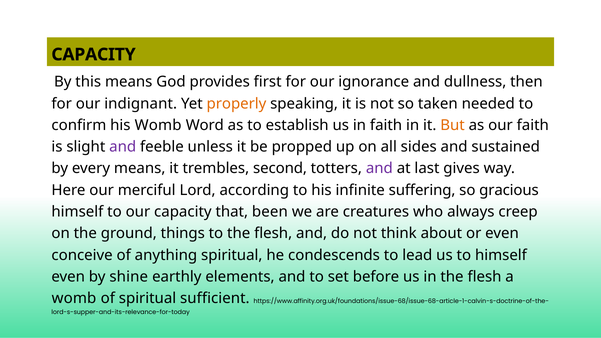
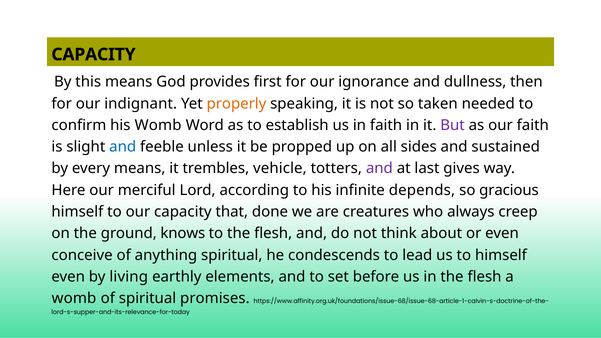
But colour: orange -> purple (453, 125)
and colour: purple -> blue (123, 147)
second: second -> vehicle (280, 169)
suffering: suffering -> depends (422, 190)
been: been -> done (270, 212)
things: things -> knows (183, 233)
shine: shine -> living (129, 277)
sufficient: sufficient -> promises (215, 298)
